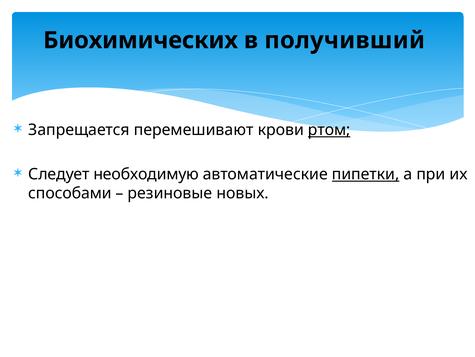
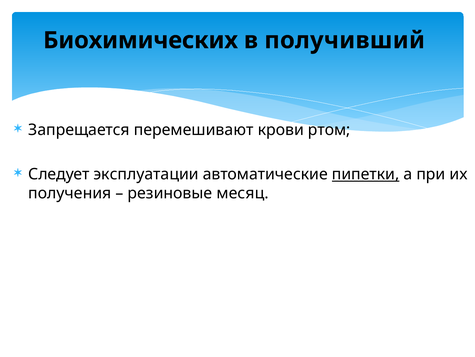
ртом underline: present -> none (329, 130)
необходимую: необходимую -> эксплуатации (146, 174)
способами: способами -> получения (70, 193)
новых: новых -> месяц (243, 193)
